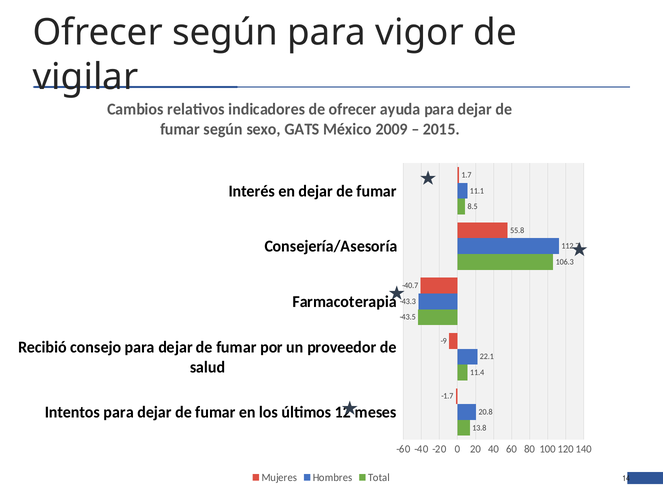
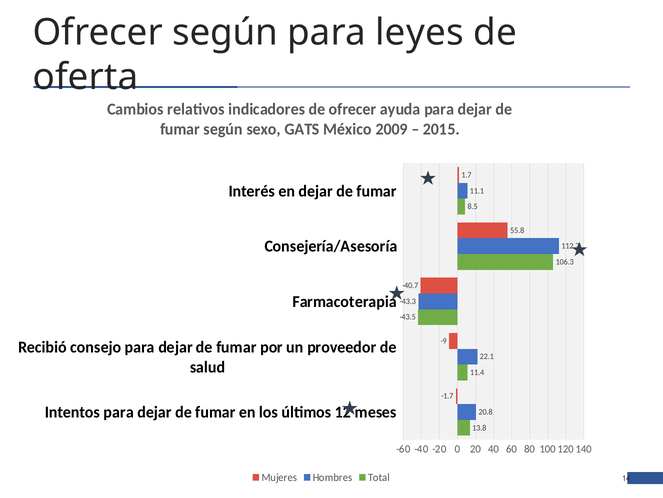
vigor: vigor -> leyes (419, 33)
vigilar: vigilar -> oferta (85, 77)
